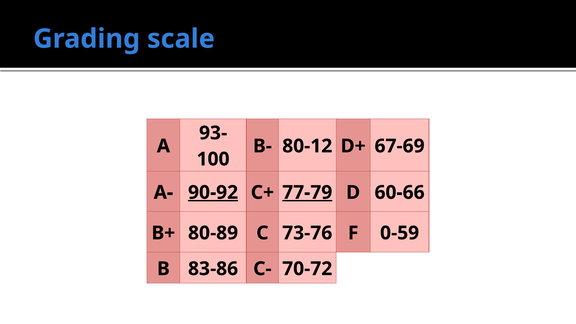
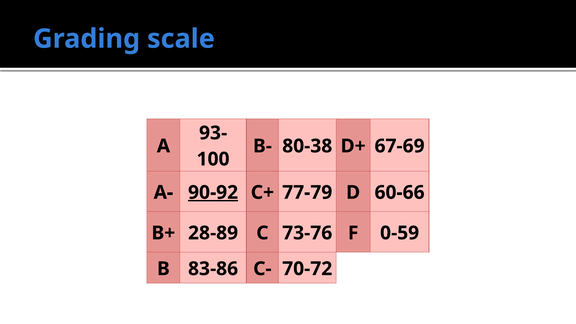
80-12: 80-12 -> 80-38 (307, 146)
77-79 underline: present -> none (307, 192)
80-89: 80-89 -> 28-89 (213, 233)
